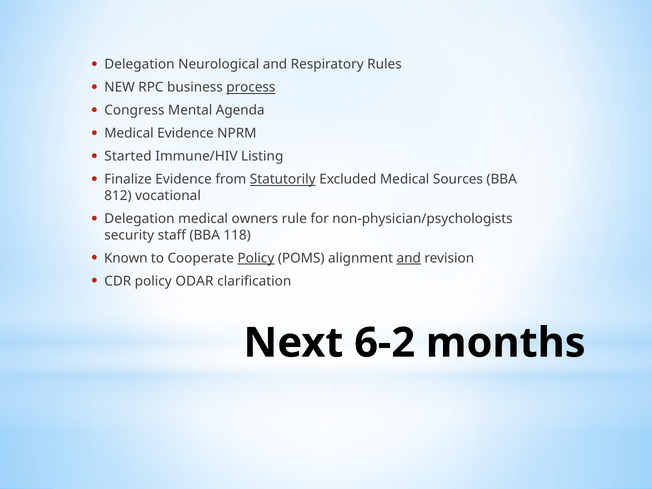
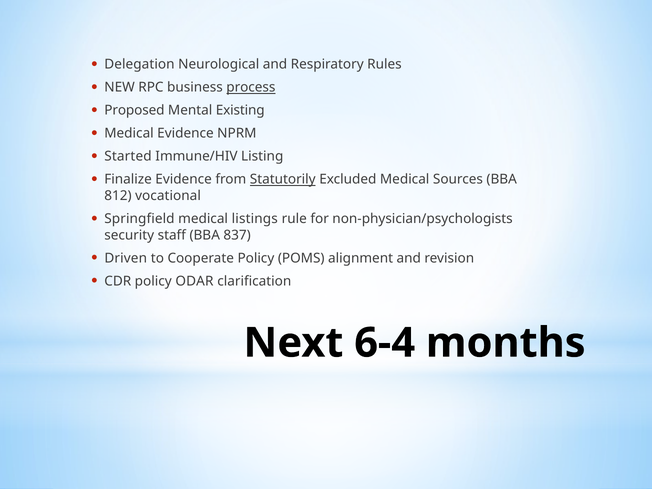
Congress: Congress -> Proposed (134, 111)
Agenda: Agenda -> Existing (240, 111)
Delegation: Delegation -> Springfield (139, 219)
owners: owners -> listings (255, 219)
118: 118 -> 837 (237, 235)
Known: Known -> Driven (126, 258)
Policy underline: present -> none (256, 258)
and underline: present -> none (409, 258)
6-2: 6-2 -> 6-4 (385, 343)
